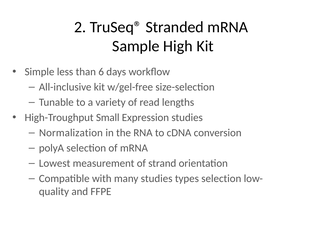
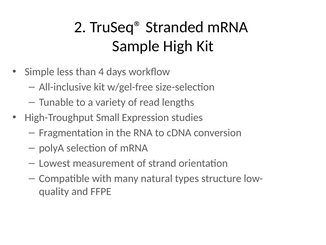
6: 6 -> 4 (101, 72)
Normalization: Normalization -> Fragmentation (71, 133)
many studies: studies -> natural (157, 178)
types selection: selection -> structure (221, 178)
